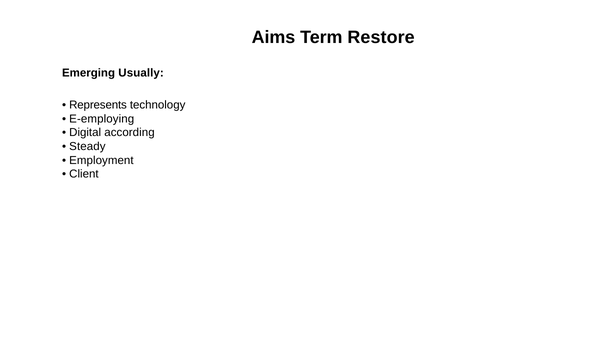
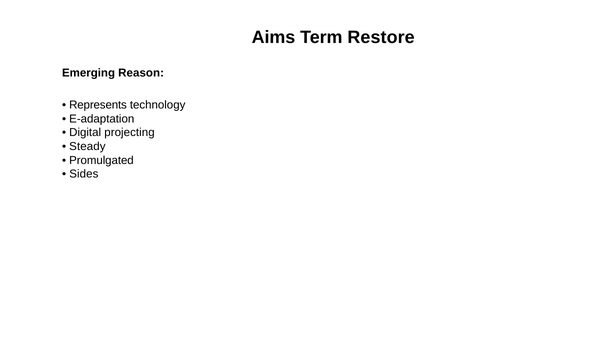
Usually: Usually -> Reason (141, 73)
E-employing: E-employing -> E-adaptation (102, 119)
according: according -> projecting (129, 133)
Employment: Employment -> Promulgated (101, 160)
Client: Client -> Sides (84, 174)
